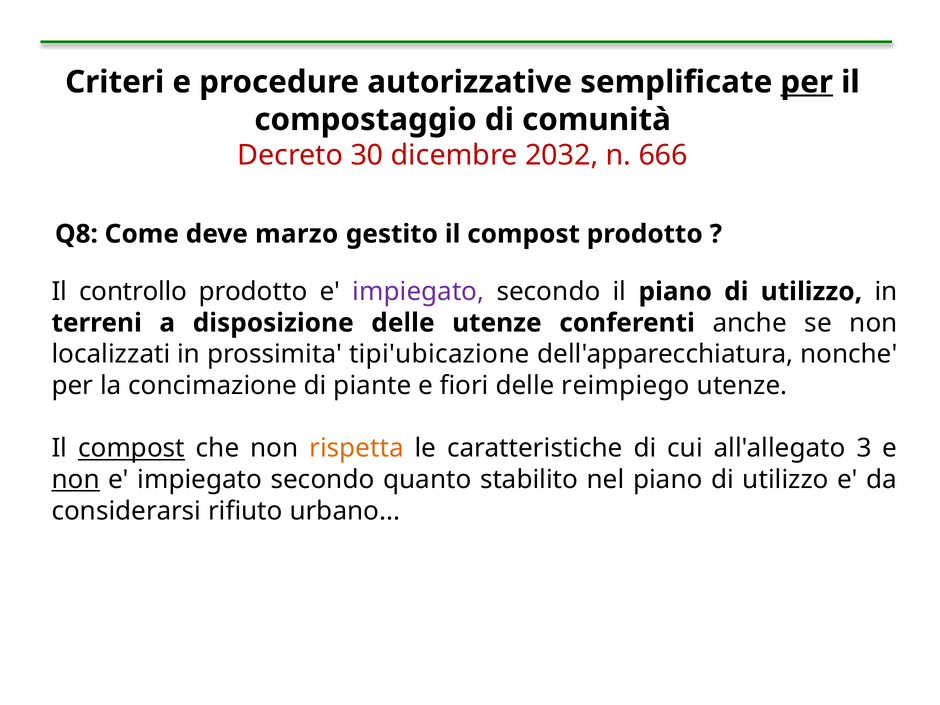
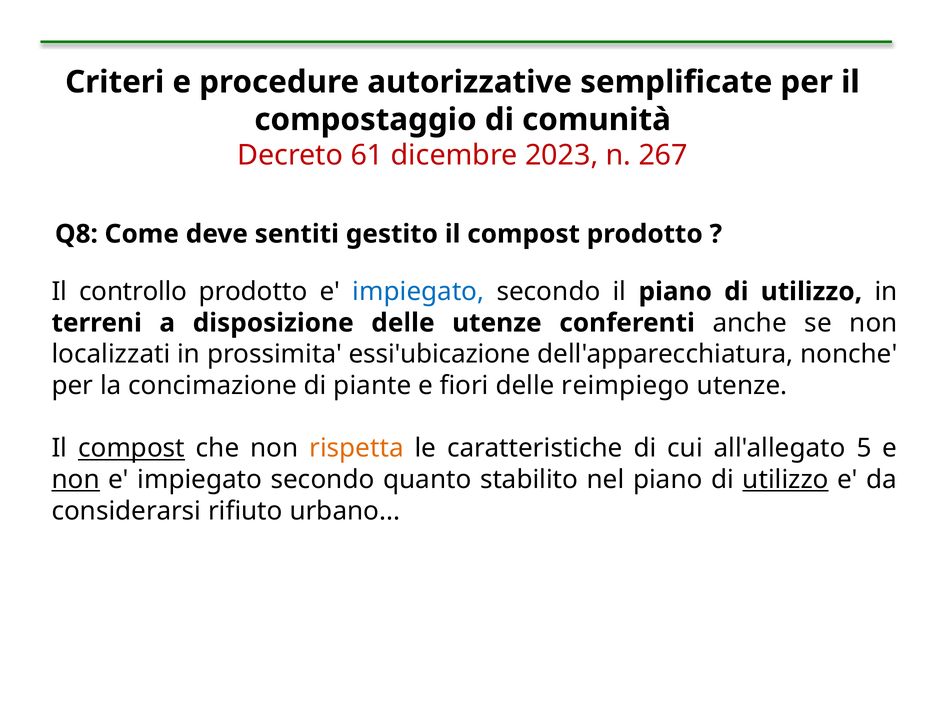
per underline: present -> none (807, 82)
30: 30 -> 61 (367, 156)
2032: 2032 -> 2023 (562, 156)
666: 666 -> 267 (663, 156)
marzo: marzo -> sentiti (297, 234)
impiegato colour: purple -> blue (418, 292)
tipi'ubicazione: tipi'ubicazione -> essi'ubicazione (440, 354)
3: 3 -> 5 (864, 448)
utilizzo underline: none -> present (786, 480)
